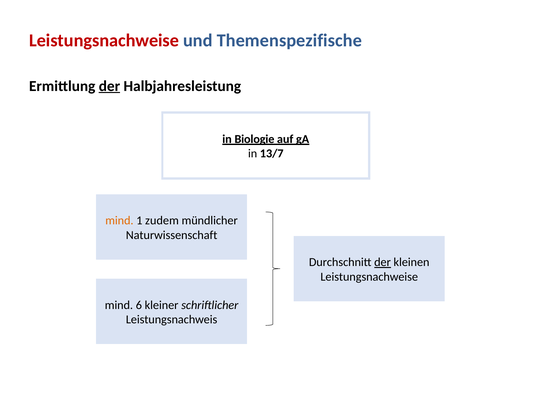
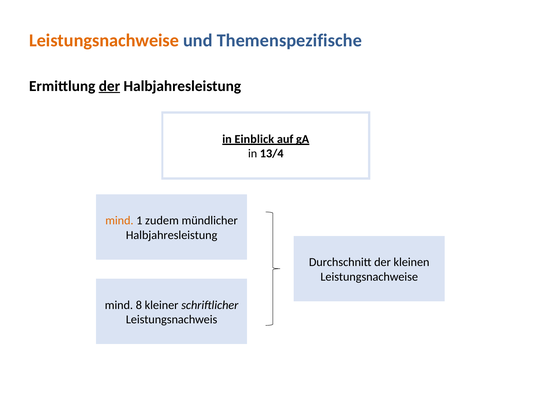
Leistungsnachweise colour: red -> orange (104, 41)
Biologie: Biologie -> Einblick (254, 139)
13/7: 13/7 -> 13/4 (272, 154)
Naturwissenschaft: Naturwissenschaft -> Halbjahresleistung (172, 235)
der underline: present -> none (383, 262)
6: 6 -> 8 (139, 305)
